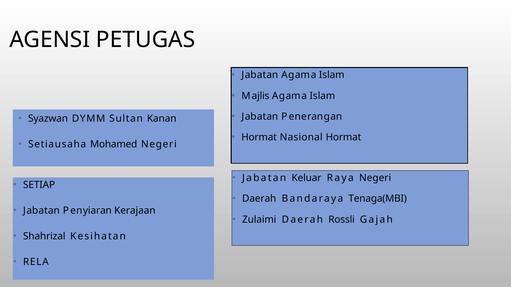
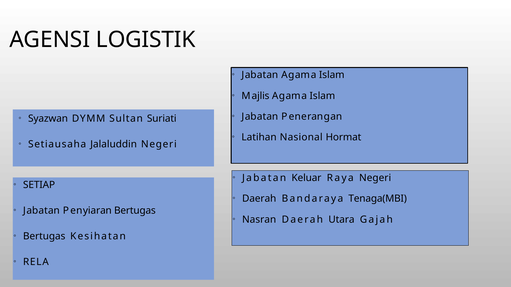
PETUGAS: PETUGAS -> LOGISTIK (146, 40)
Kanan: Kanan -> Suriati (162, 119)
Hormat: Hormat -> Latihan (259, 138)
Mohamed: Mohamed -> Jalaluddin (114, 144)
Penyiaran Kerajaan: Kerajaan -> Bertugas (135, 211)
Zulaimi: Zulaimi -> Nasran (259, 220)
Rossli: Rossli -> Utara (341, 220)
Shahrizal: Shahrizal -> Bertugas (44, 237)
